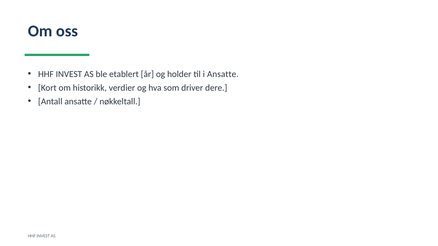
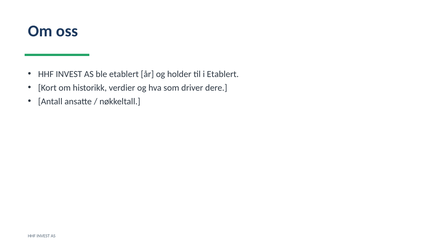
i Ansatte: Ansatte -> Etablert (223, 74)
